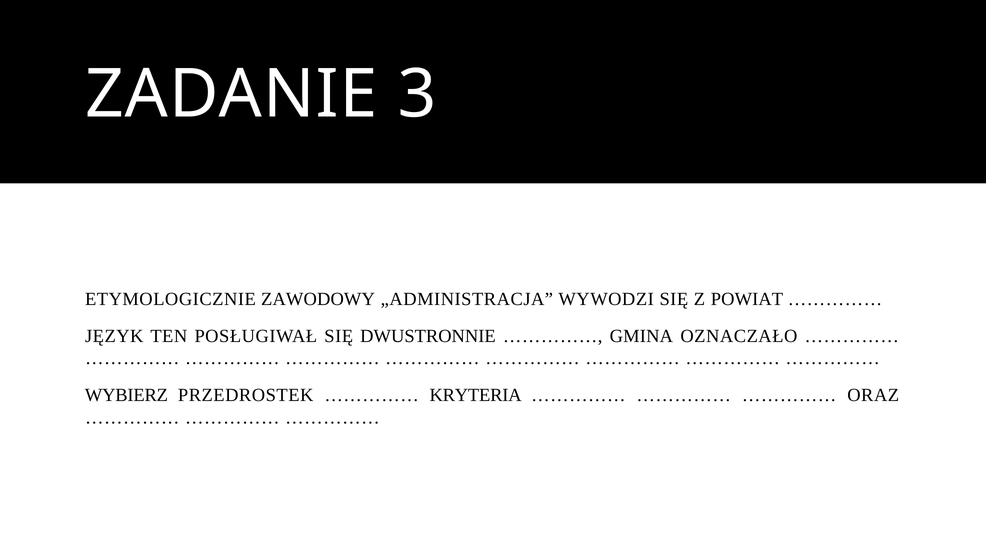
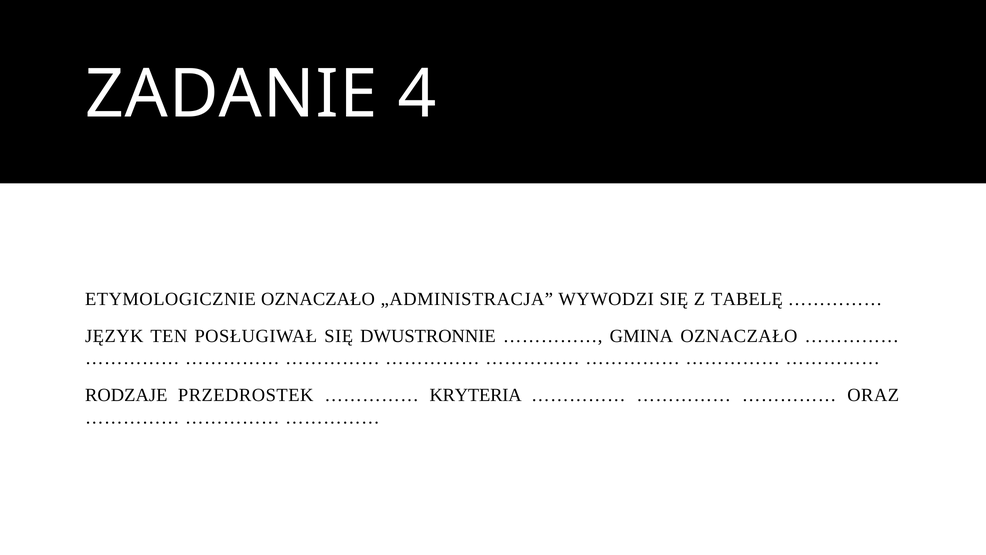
3: 3 -> 4 (417, 94)
ETYMOLOGICZNIE ZAWODOWY: ZAWODOWY -> OZNACZAŁO (318, 299)
POWIAT: POWIAT -> TABELĘ (747, 299)
WYBIERZ: WYBIERZ -> RODZAJE (126, 395)
